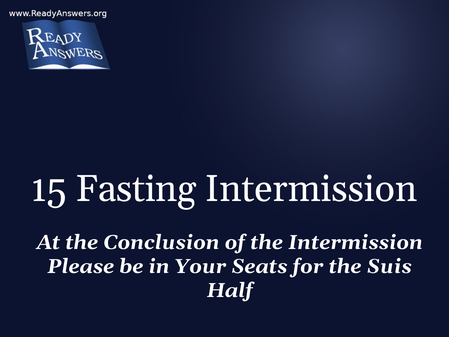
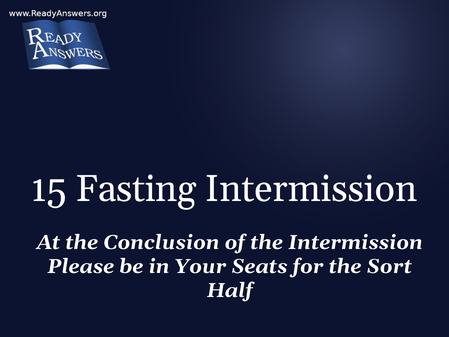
Suis: Suis -> Sort (389, 266)
